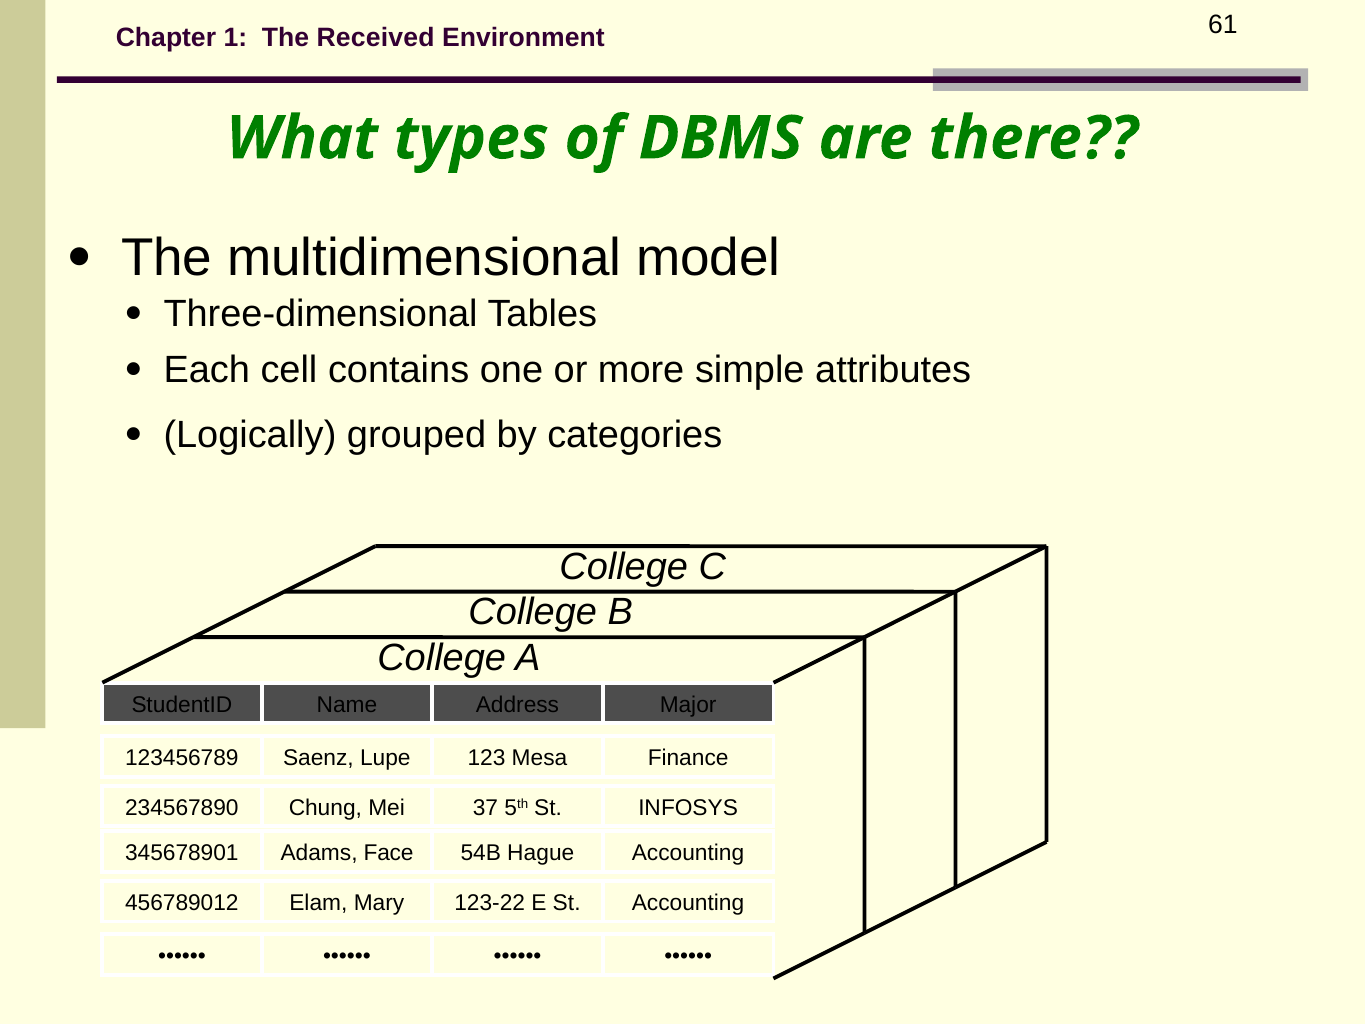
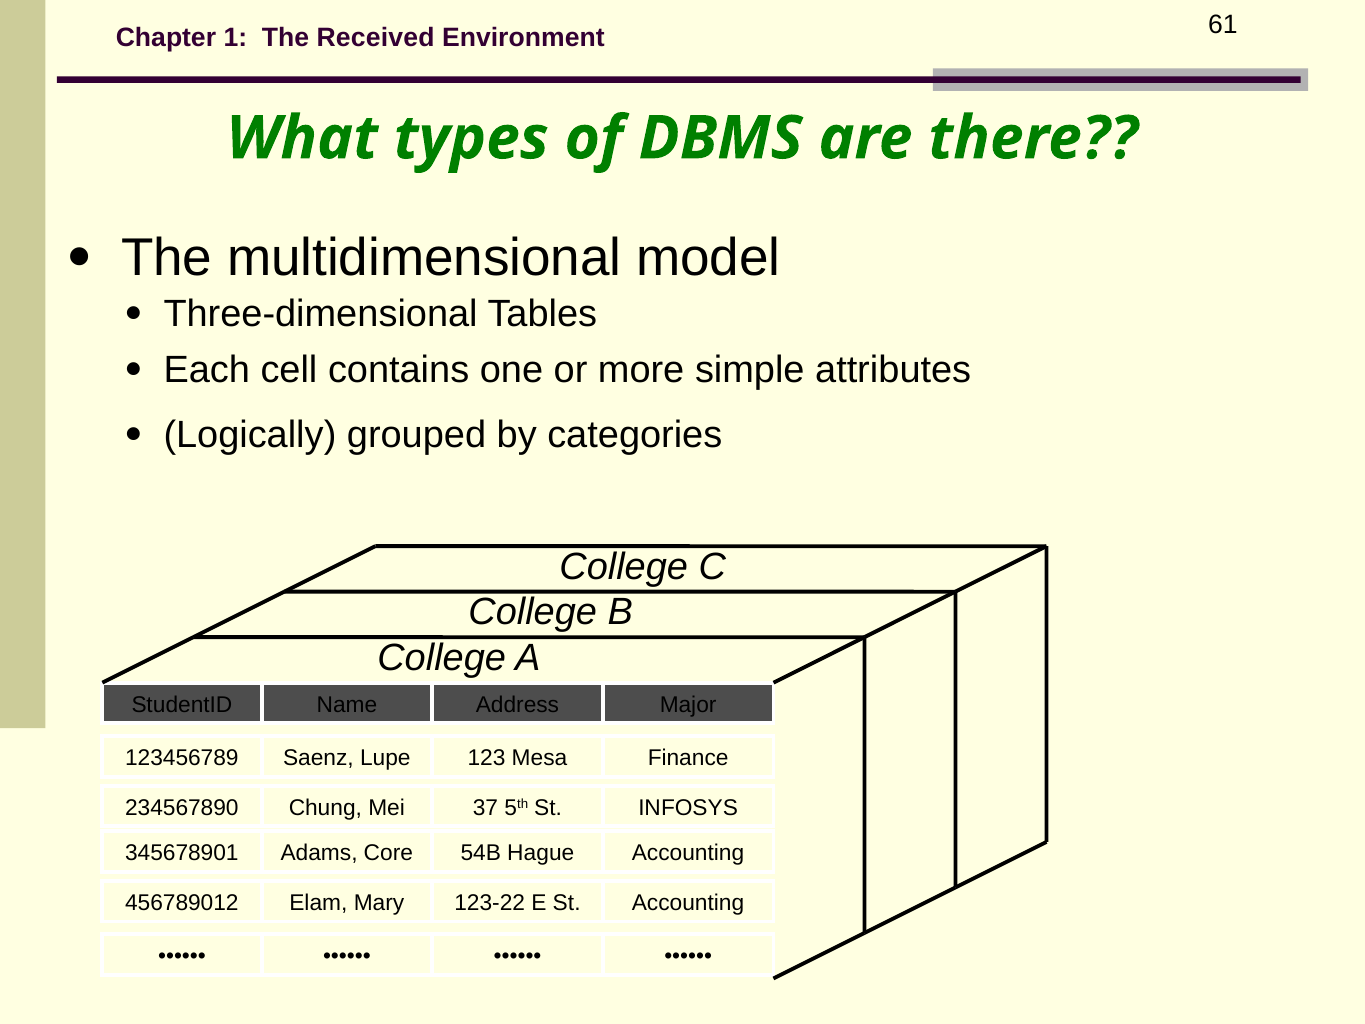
Face: Face -> Core (388, 853)
